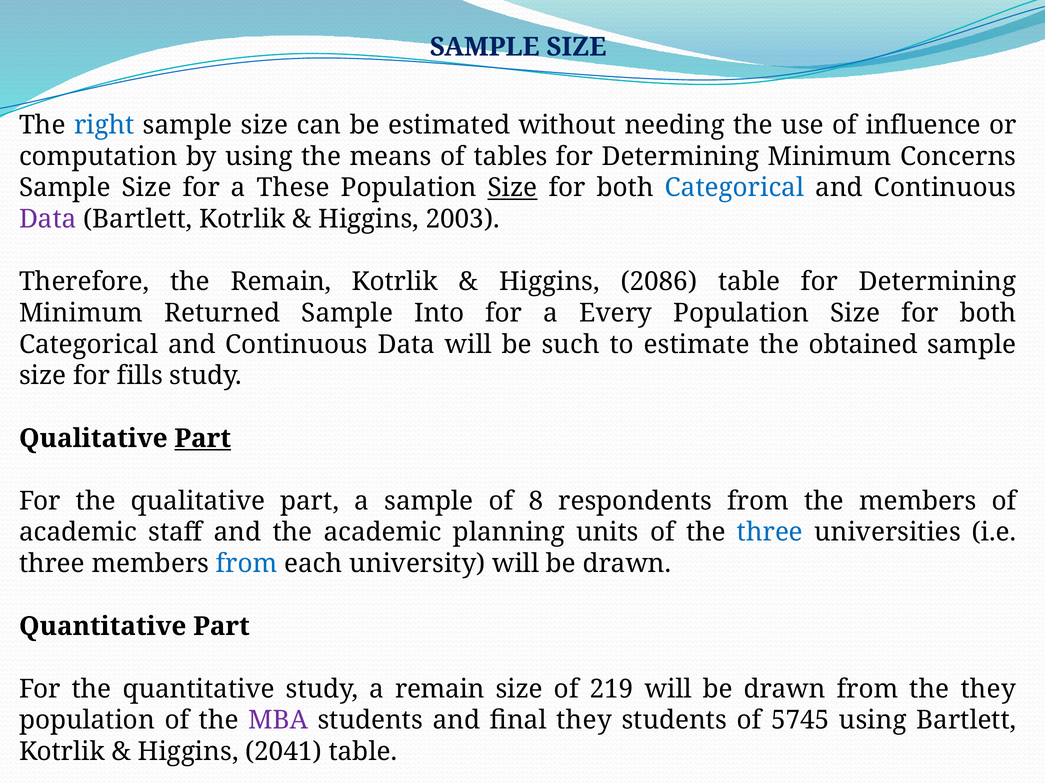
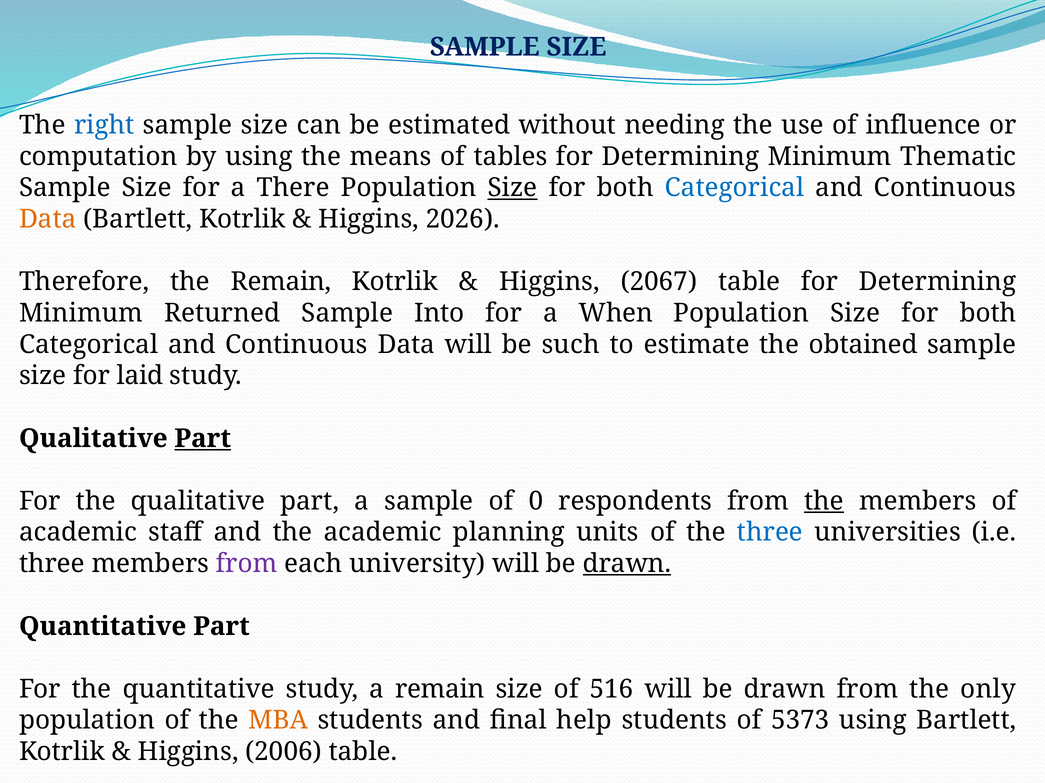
Concerns: Concerns -> Thematic (958, 157)
These: These -> There (293, 188)
Data colour: purple -> orange (48, 219)
2003: 2003 -> 2026 (463, 219)
2086: 2086 -> 2067 (659, 282)
Every: Every -> When (616, 313)
fills: fills -> laid (140, 376)
8: 8 -> 0 (536, 502)
the underline: none -> present (824, 502)
from colour: blue -> purple (247, 564)
drawn underline: none -> present (627, 564)
219: 219 -> 516 (612, 690)
the they: they -> only (988, 690)
MBA colour: purple -> orange (278, 721)
final they: they -> help (584, 721)
5745: 5745 -> 5373 (800, 721)
2041: 2041 -> 2006 (284, 752)
